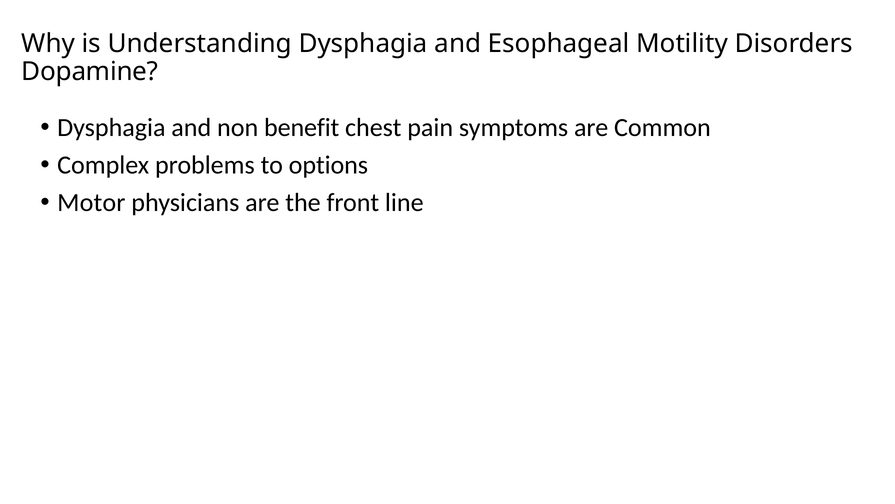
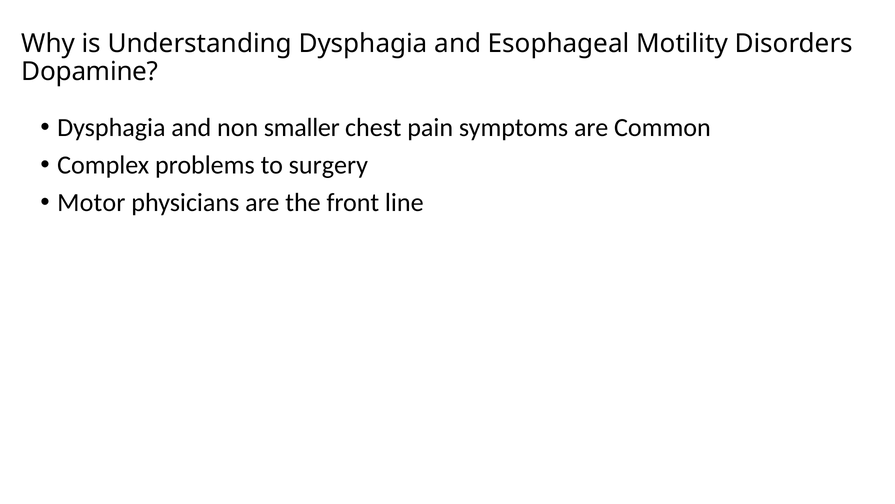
benefit: benefit -> smaller (302, 127)
options: options -> surgery (328, 165)
